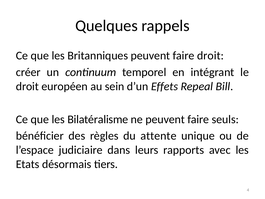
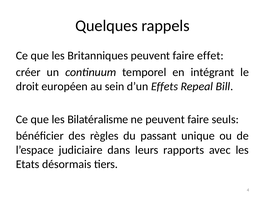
faire droit: droit -> effet (210, 56)
attente: attente -> passant (159, 136)
